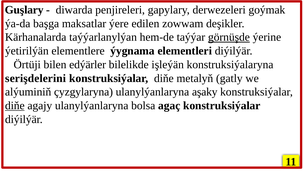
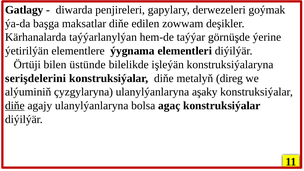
Guşlary: Guşlary -> Gatlagy (24, 10)
maksatlar ýere: ýere -> diňe (119, 24)
görnüşde underline: present -> none (229, 37)
edýärler: edýärler -> üstünde (88, 65)
gatly: gatly -> direg (229, 78)
